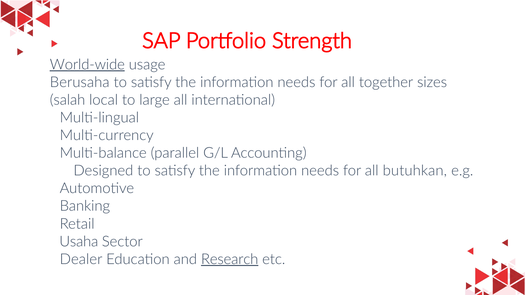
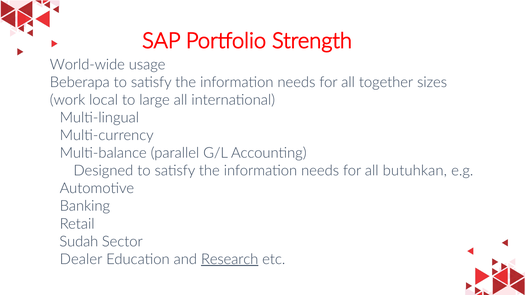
World-wide underline: present -> none (87, 65)
Berusaha: Berusaha -> Beberapa (80, 82)
salah: salah -> work (68, 100)
Usaha: Usaha -> Sudah (79, 242)
